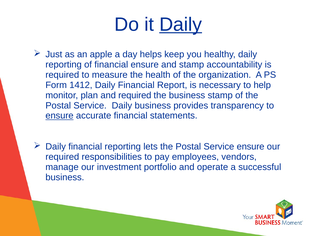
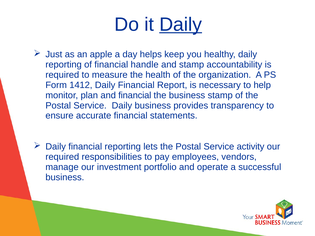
financial ensure: ensure -> handle (145, 65)
and required: required -> financial (135, 95)
ensure underline: present -> none (59, 116)
Service ensure: ensure -> activity (251, 147)
